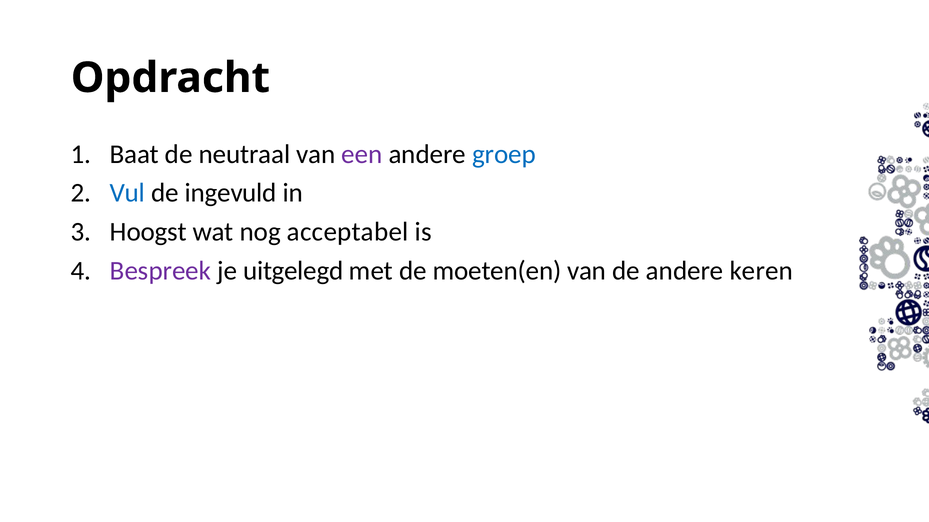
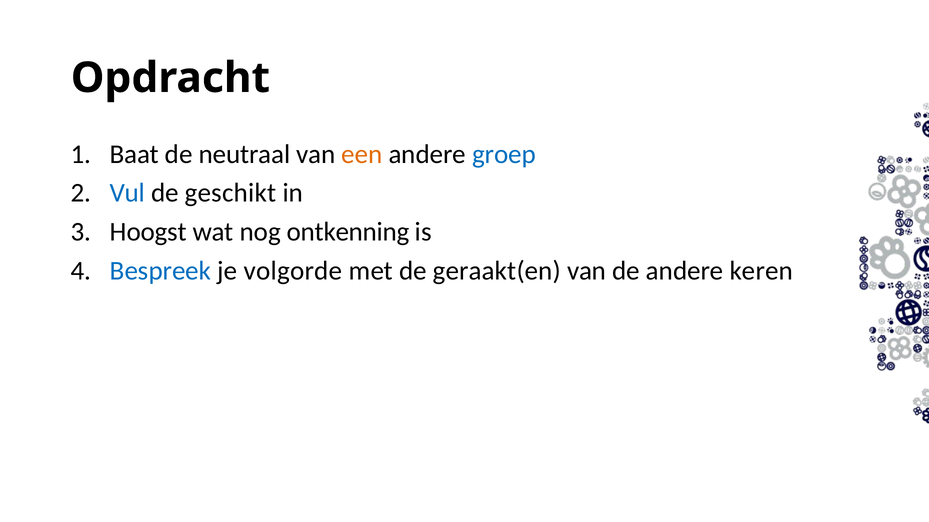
een colour: purple -> orange (362, 154)
ingevuld: ingevuld -> geschikt (231, 193)
acceptabel: acceptabel -> ontkenning (348, 232)
Bespreek colour: purple -> blue (161, 271)
uitgelegd: uitgelegd -> volgorde (293, 271)
moeten(en: moeten(en -> geraakt(en (497, 271)
